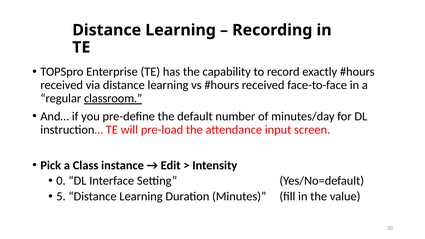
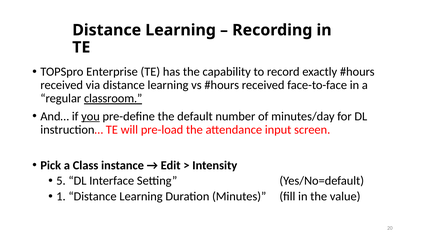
you underline: none -> present (91, 116)
0: 0 -> 5 (61, 181)
5: 5 -> 1 (61, 196)
